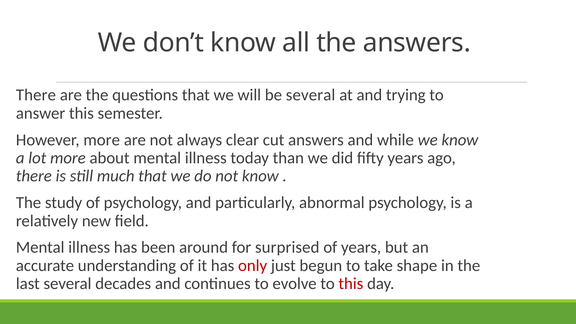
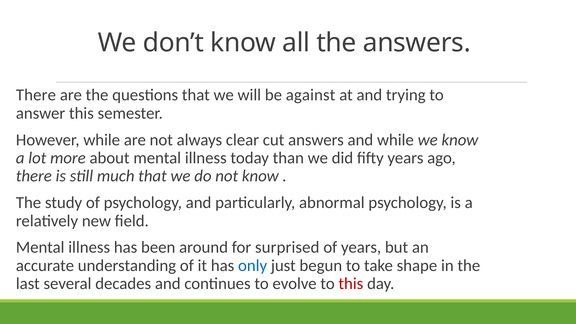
be several: several -> against (311, 95)
However more: more -> while (102, 140)
only colour: red -> blue (253, 265)
